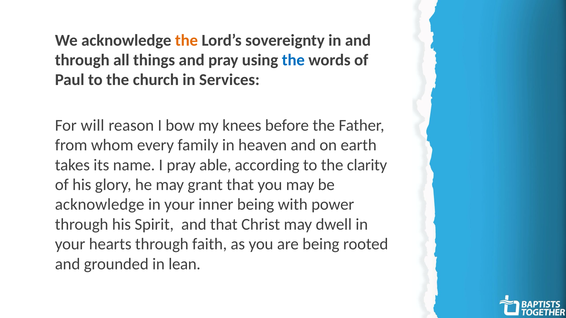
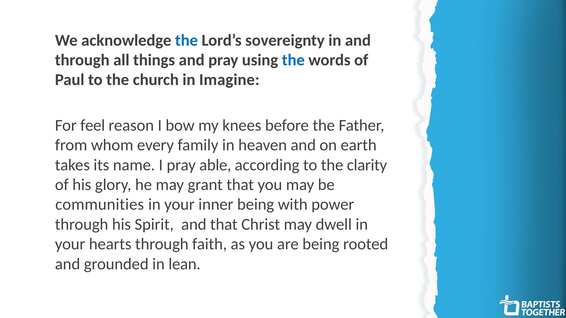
the colour: orange -> blue (186, 40)
Services: Services -> Imagine (229, 80)
will: will -> feel (93, 125)
acknowledge: acknowledge -> communities (100, 205)
